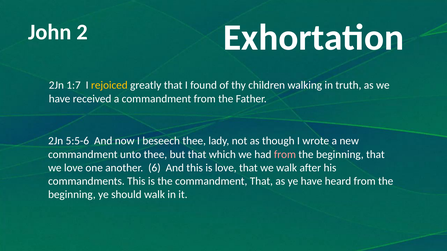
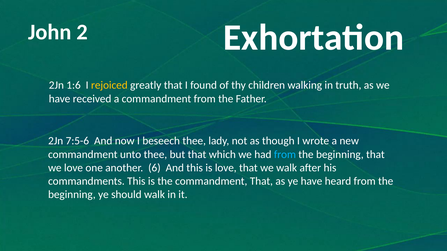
1:7: 1:7 -> 1:6 (74, 85)
5:5-6: 5:5-6 -> 7:5-6 (77, 141)
from colour: pink -> light blue (285, 155)
